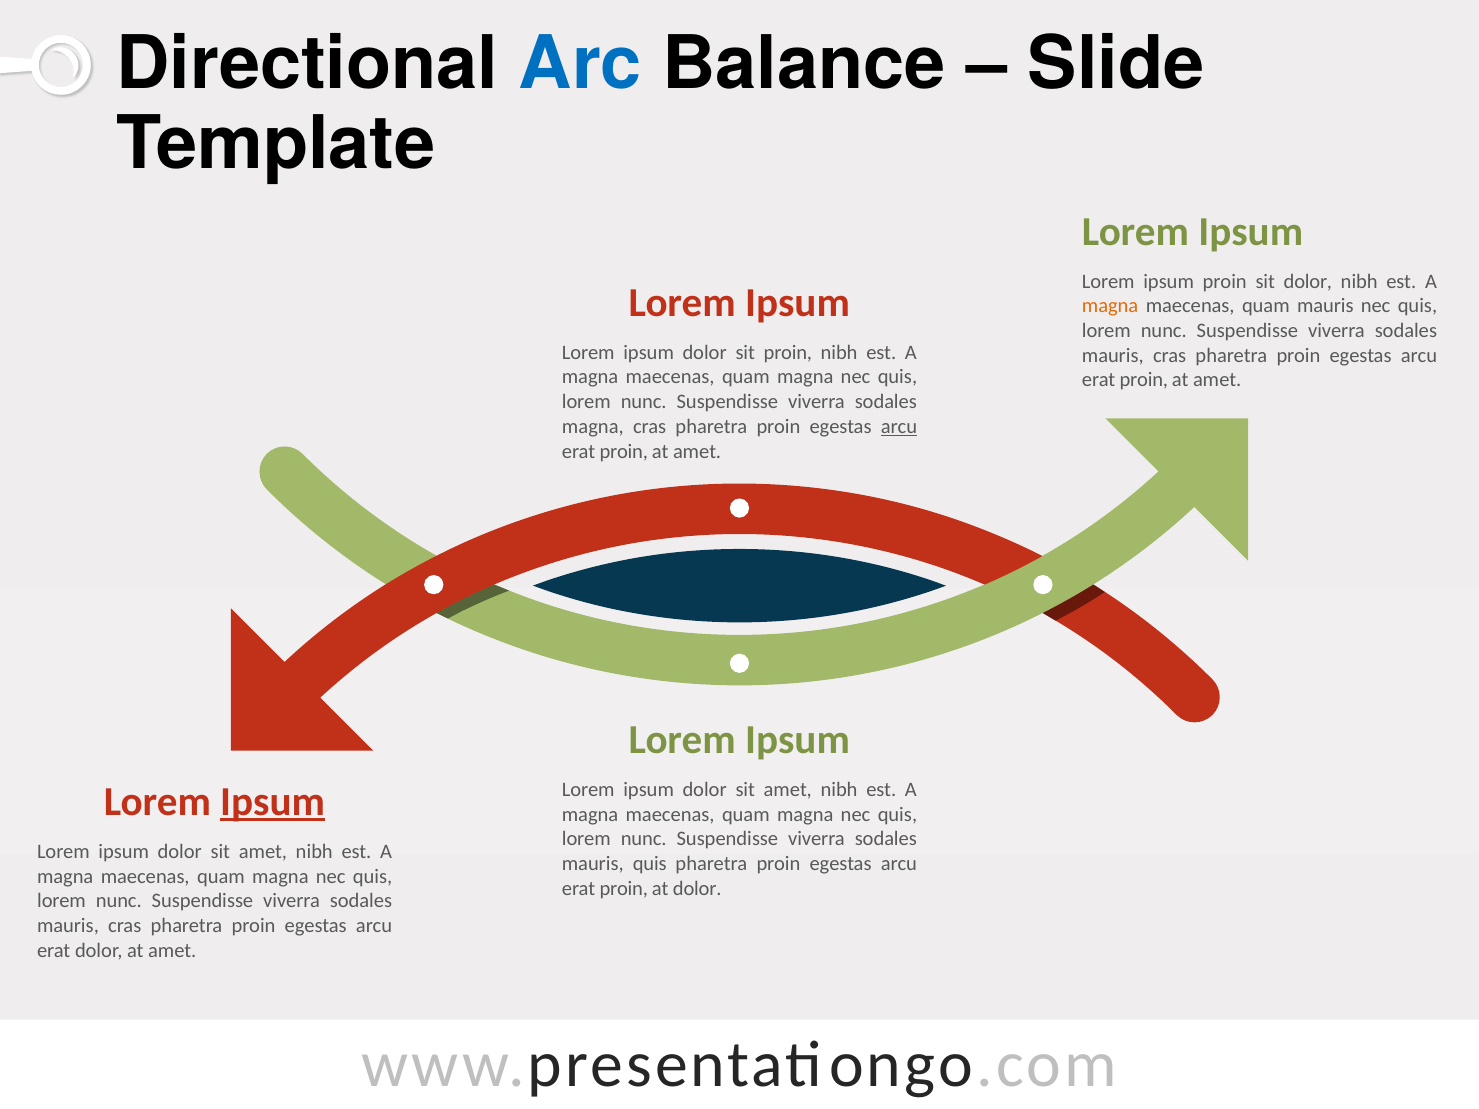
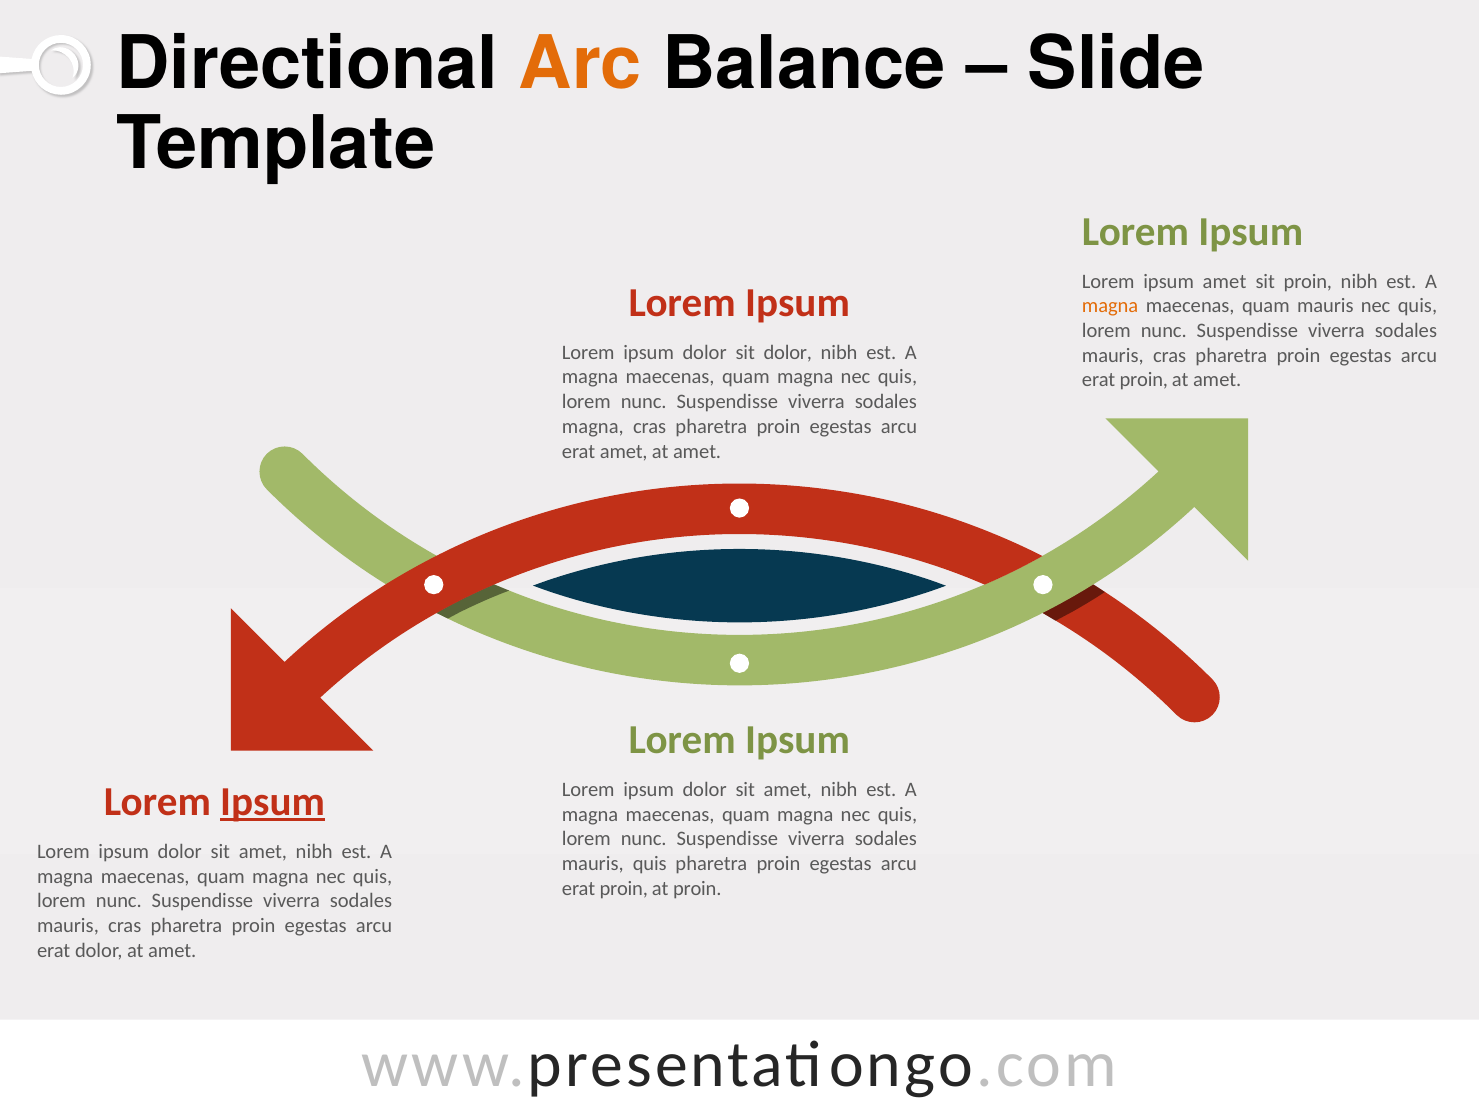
Arc colour: blue -> orange (580, 64)
ipsum proin: proin -> amet (1225, 281)
sit dolor: dolor -> proin (1308, 281)
sit proin: proin -> dolor (788, 353)
arcu underline: present -> none (899, 427)
proin: proin -> amet (624, 451)
at dolor: dolor -> proin (697, 889)
